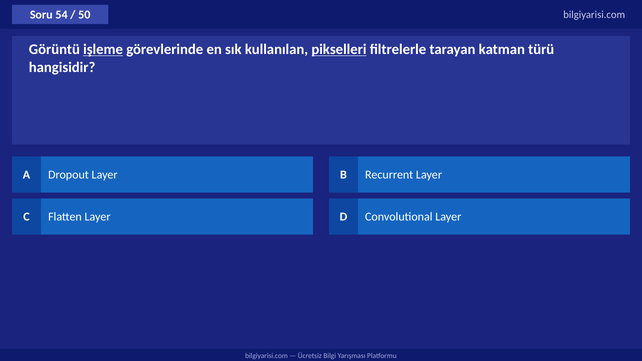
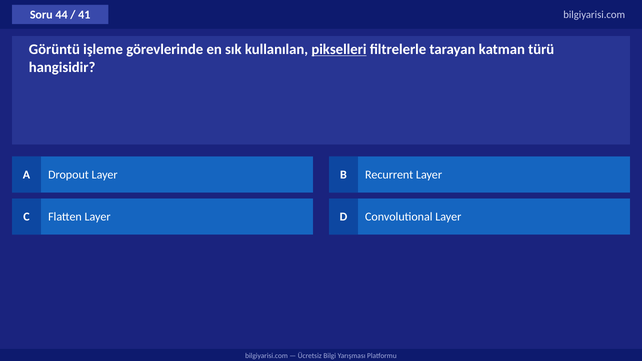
54: 54 -> 44 (62, 15)
50: 50 -> 41 (84, 15)
işleme underline: present -> none (103, 49)
